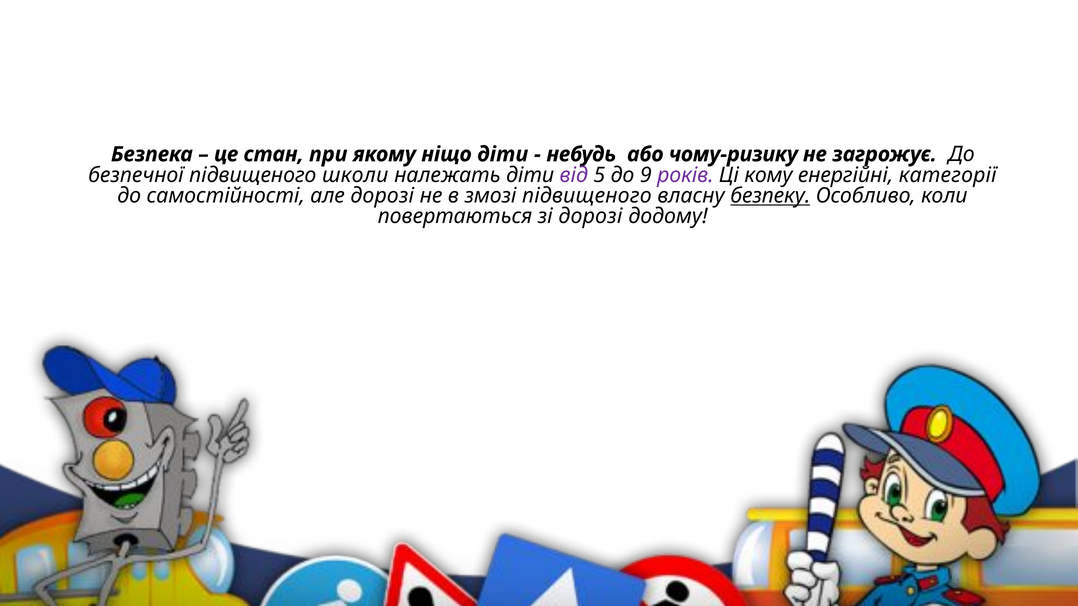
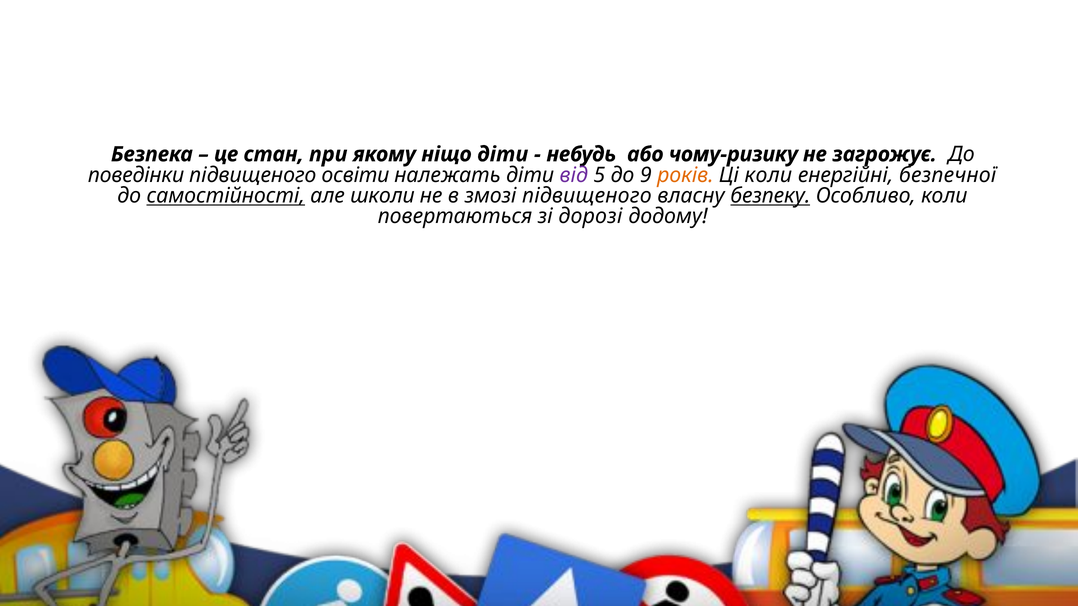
безпечної: безпечної -> поведінки (136, 175)
школи: школи -> освіти (355, 175)
років colour: purple -> orange (685, 175)
Ці кому: кому -> коли (768, 175)
категорії: категорії -> безпечної (948, 175)
самостійності underline: none -> present (226, 196)
але дорозі: дорозі -> школи (382, 196)
